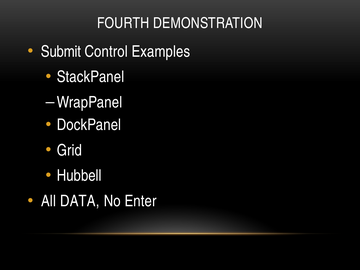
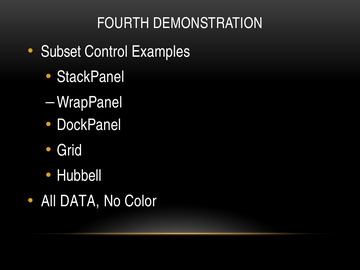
Submit: Submit -> Subset (61, 52)
Enter: Enter -> Color (141, 201)
